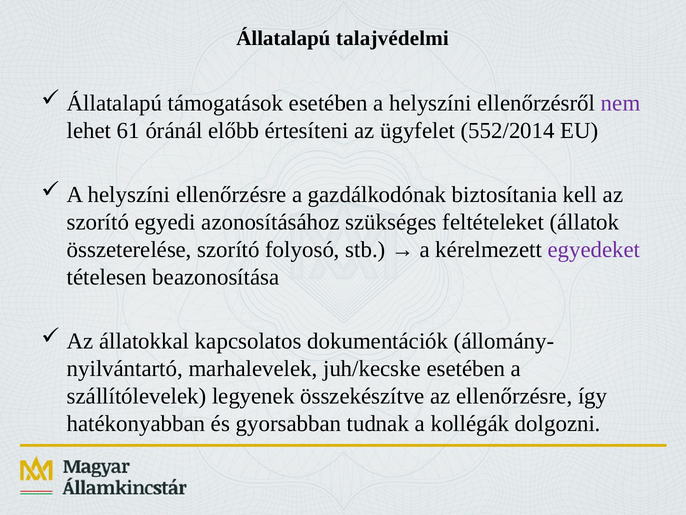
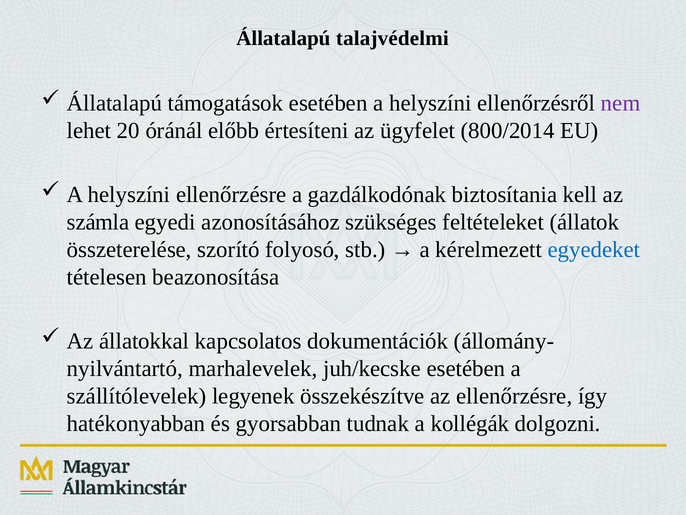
61: 61 -> 20 (128, 131)
552/2014: 552/2014 -> 800/2014 (508, 131)
szorító: szorító -> számla (98, 222)
egyedeket colour: purple -> blue (594, 249)
